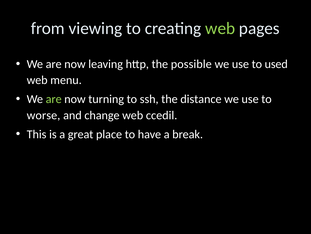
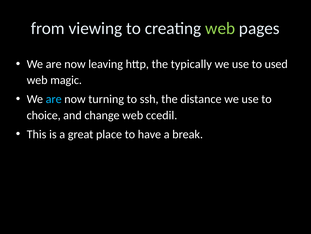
possible: possible -> typically (191, 64)
menu: menu -> magic (66, 80)
are colour: light green -> light blue (54, 99)
worse: worse -> choice (44, 115)
